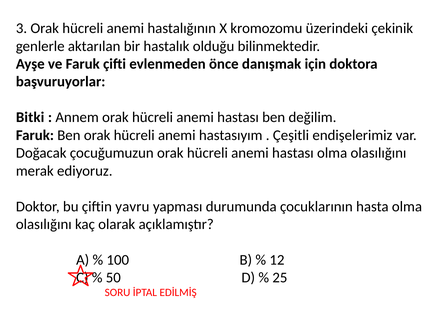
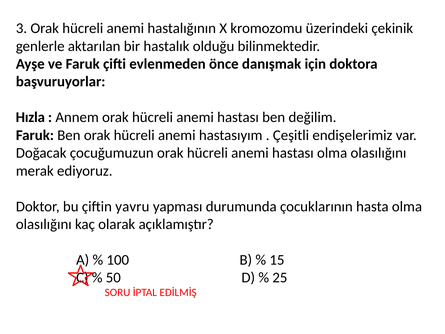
Bitki: Bitki -> Hızla (30, 117)
12: 12 -> 15 (277, 260)
